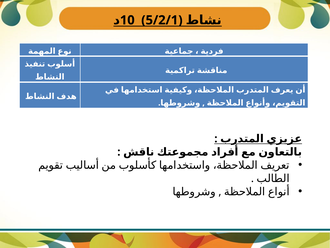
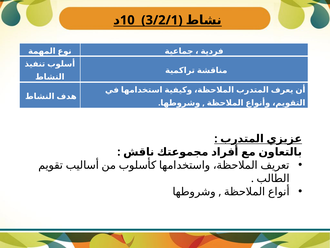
5/2/1: 5/2/1 -> 3/2/1 (162, 20)
